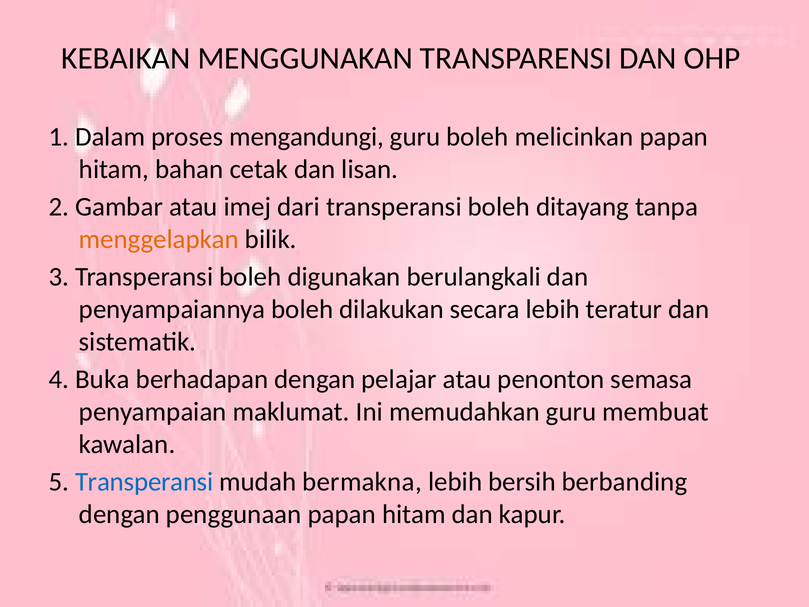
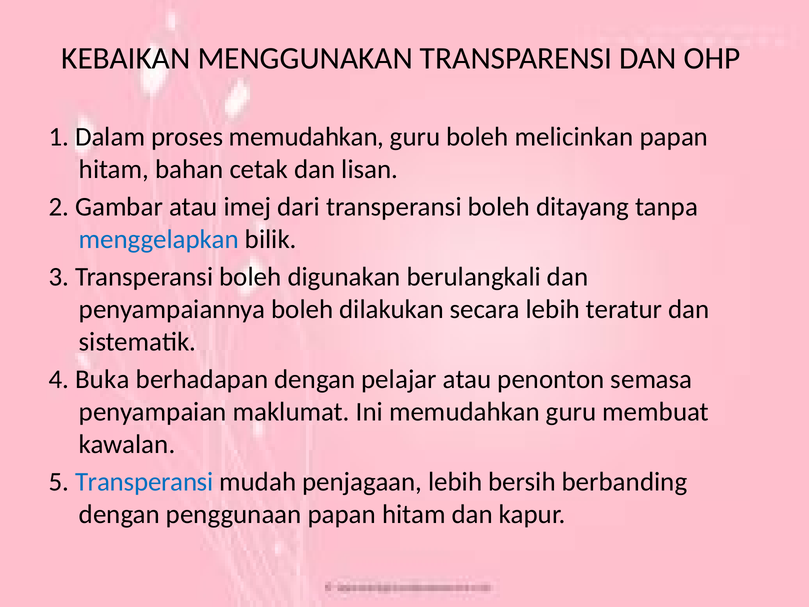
proses mengandungi: mengandungi -> memudahkan (307, 137)
menggelapkan colour: orange -> blue (159, 239)
bermakna: bermakna -> penjagaan (362, 482)
